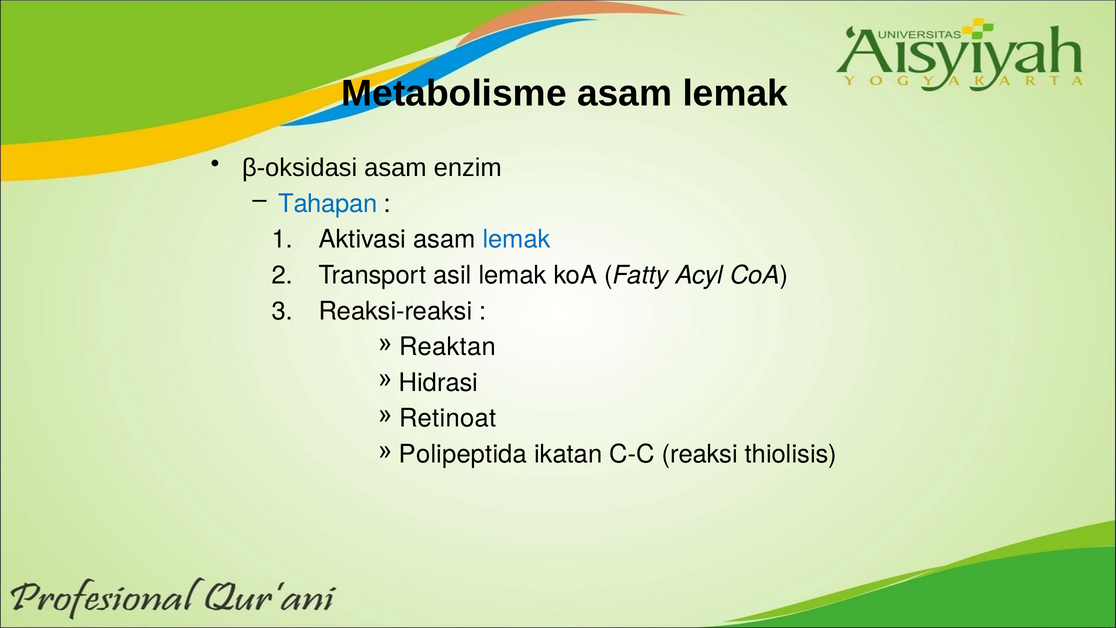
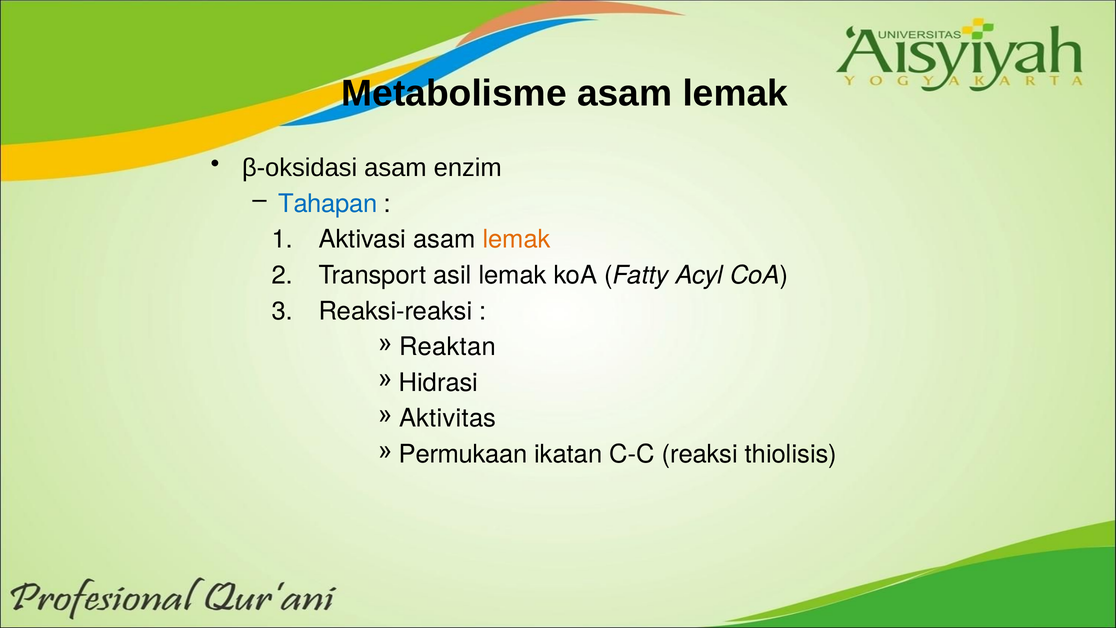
lemak colour: blue -> orange (517, 239)
Retinoat: Retinoat -> Aktivitas (448, 418)
Polipeptida: Polipeptida -> Permukaan (463, 454)
